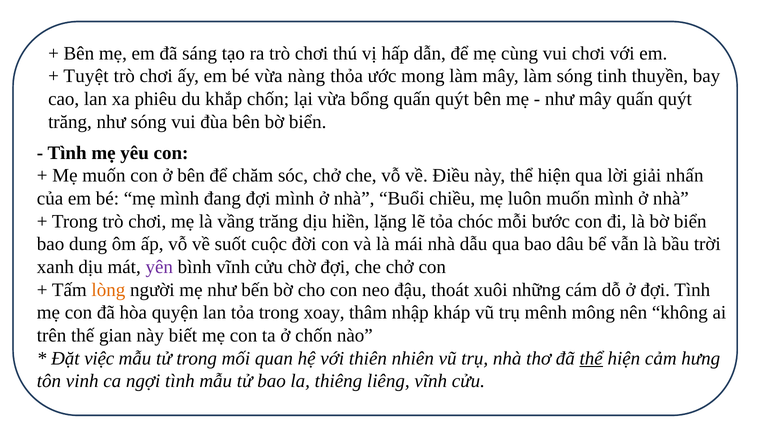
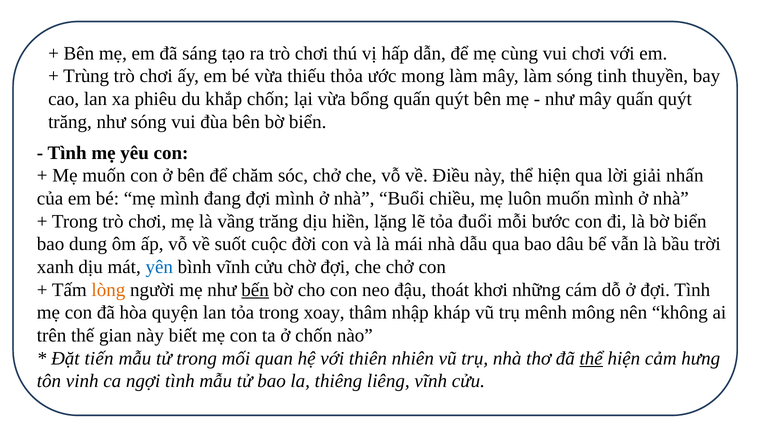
Tuyệt: Tuyệt -> Trùng (86, 76)
nàng: nàng -> thiếu (306, 76)
chóc: chóc -> đuổi (475, 221)
yên colour: purple -> blue (159, 267)
bến underline: none -> present (255, 289)
xuôi: xuôi -> khơi (491, 289)
việc: việc -> tiến (99, 358)
